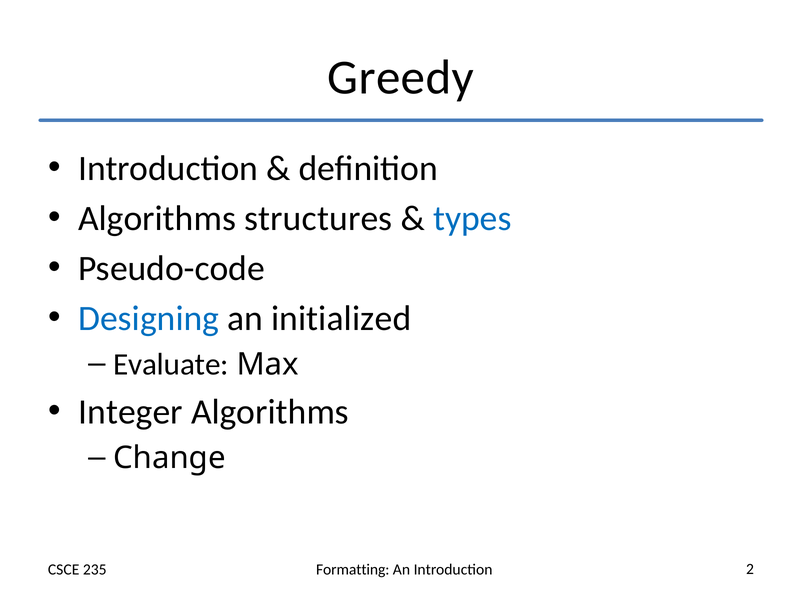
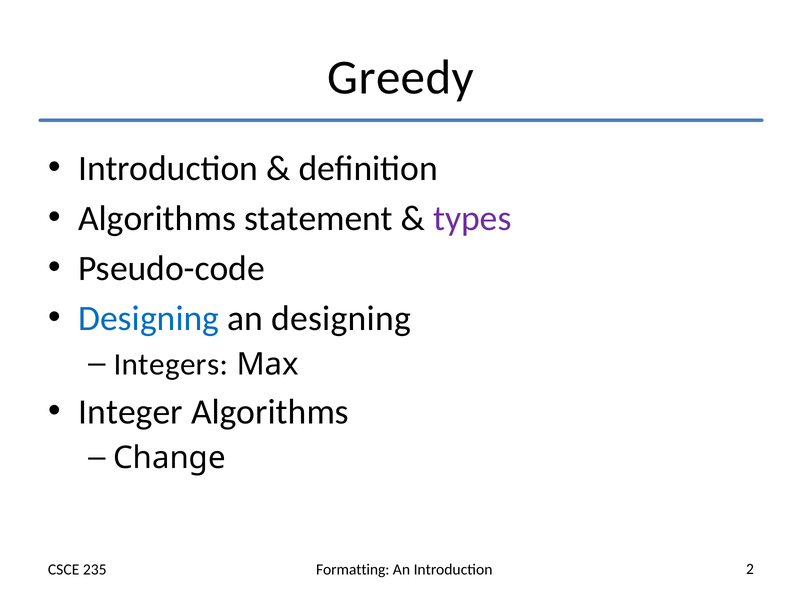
structures: structures -> statement (318, 218)
types colour: blue -> purple (472, 218)
an initialized: initialized -> designing (341, 318)
Evaluate: Evaluate -> Integers (171, 364)
